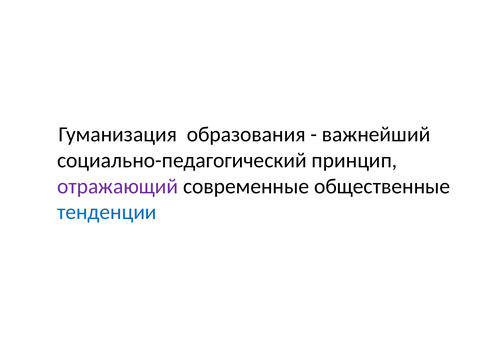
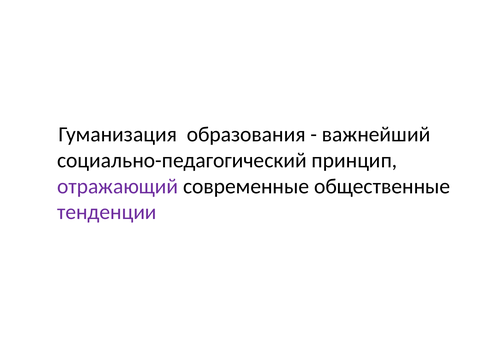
тенденции colour: blue -> purple (107, 212)
